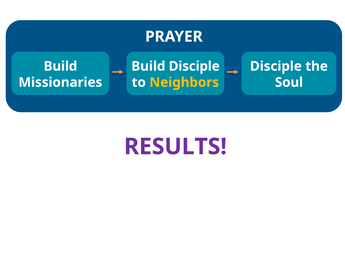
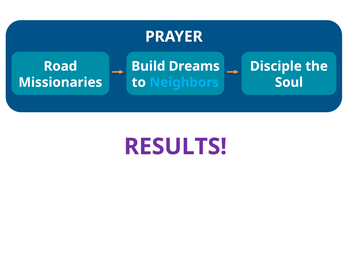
Build: Build -> Road (60, 66)
Build Disciple: Disciple -> Dreams (194, 66)
Neighbors colour: yellow -> light blue (184, 82)
